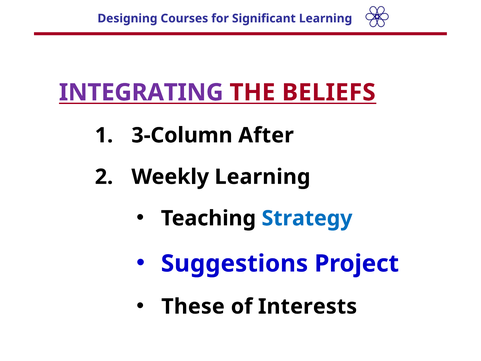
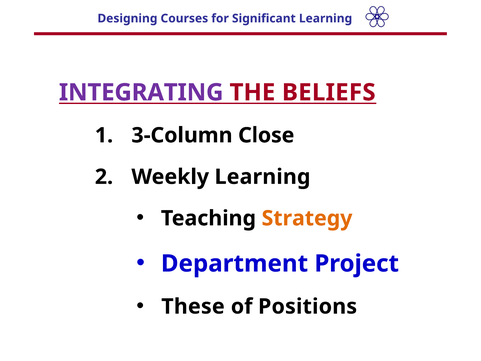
After: After -> Close (266, 135)
Strategy colour: blue -> orange (307, 218)
Suggestions: Suggestions -> Department (234, 263)
Interests: Interests -> Positions (308, 306)
